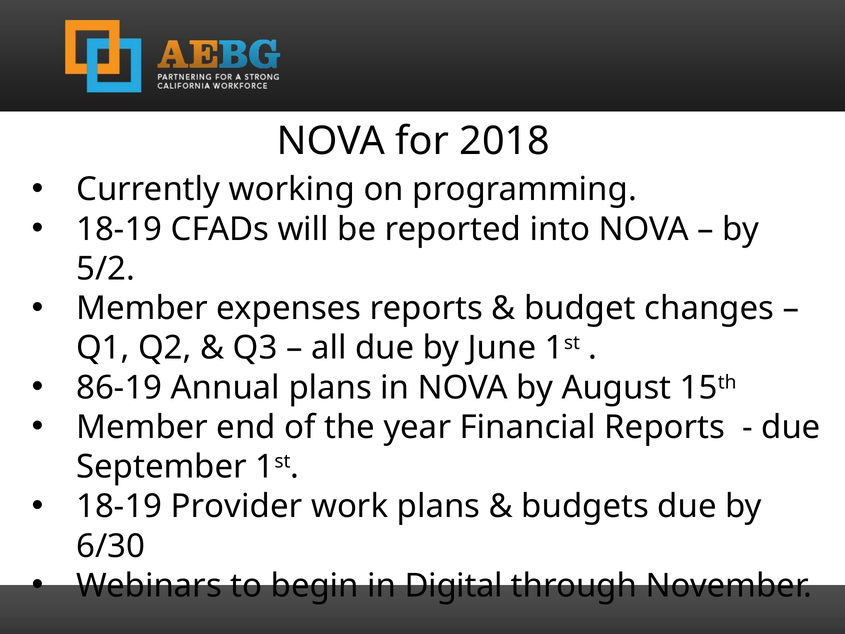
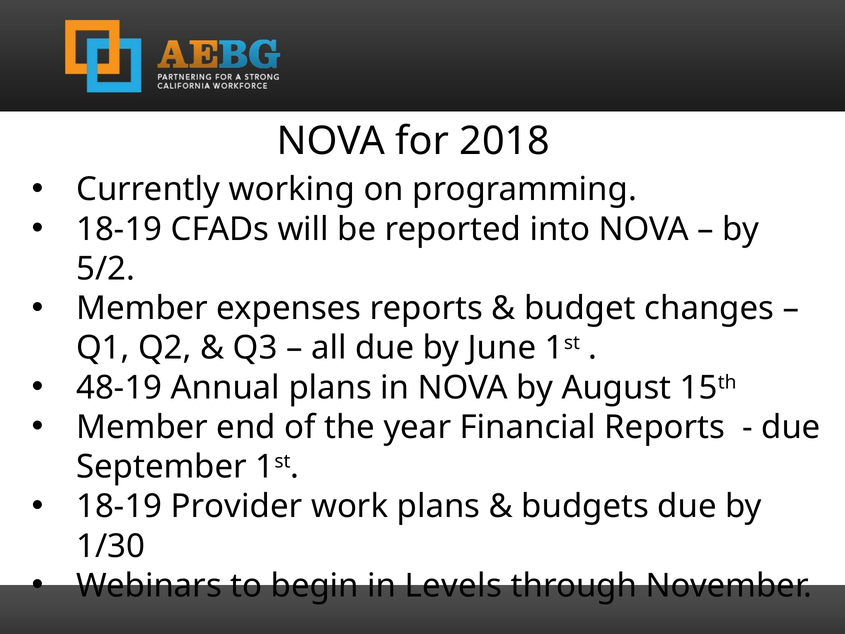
86-19: 86-19 -> 48-19 (119, 388)
6/30: 6/30 -> 1/30 (111, 546)
Digital: Digital -> Levels (453, 586)
